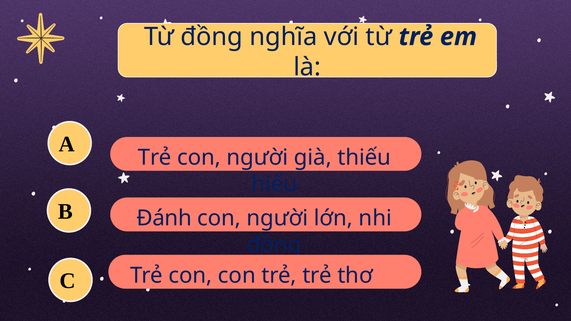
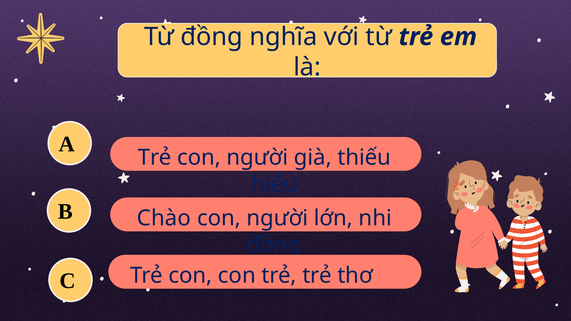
Đánh: Đánh -> Chào (164, 218)
